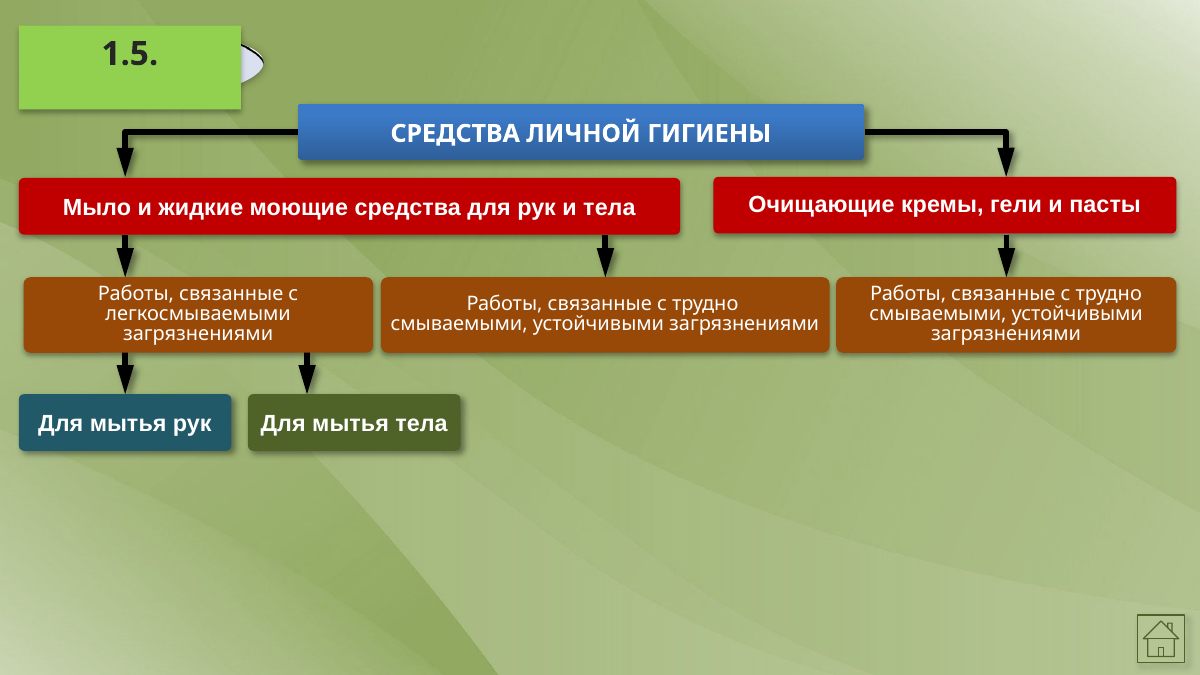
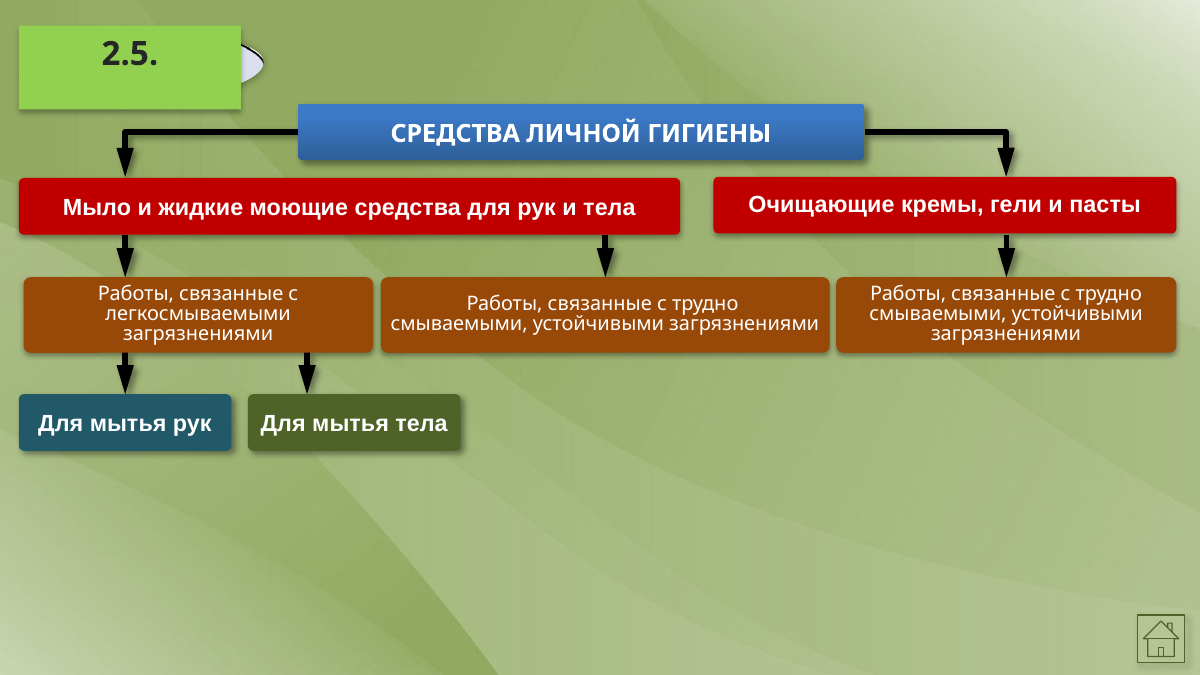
1.5: 1.5 -> 2.5 (130, 54)
